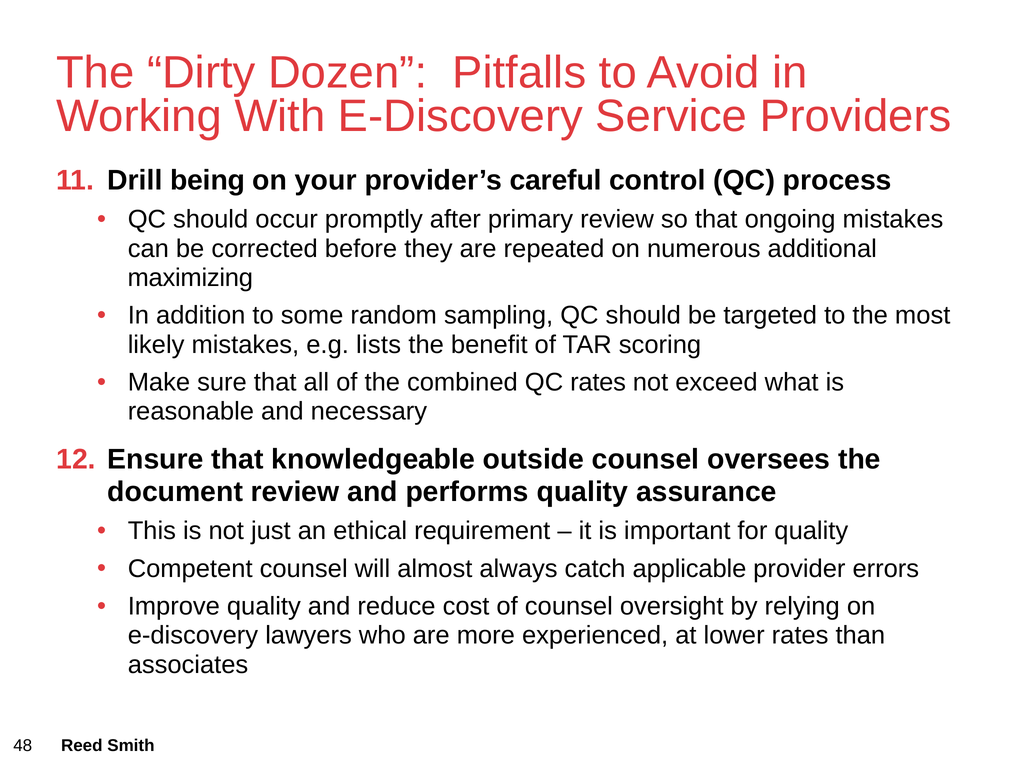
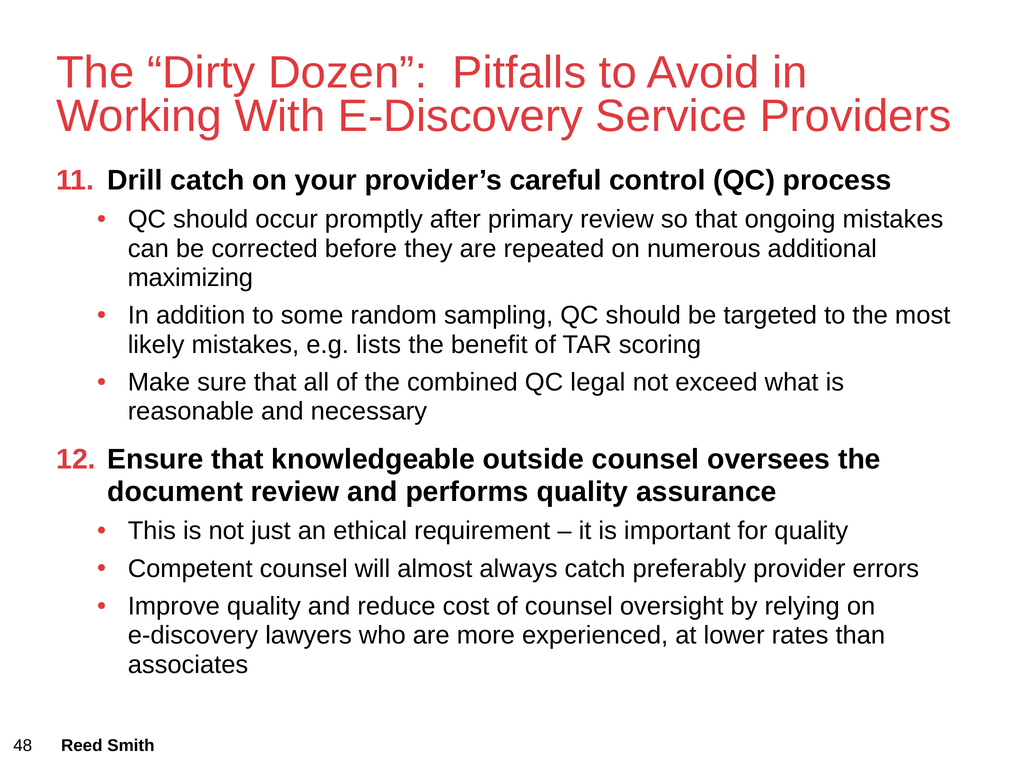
Drill being: being -> catch (208, 180)
QC rates: rates -> legal (598, 382)
applicable: applicable -> preferably (689, 568)
